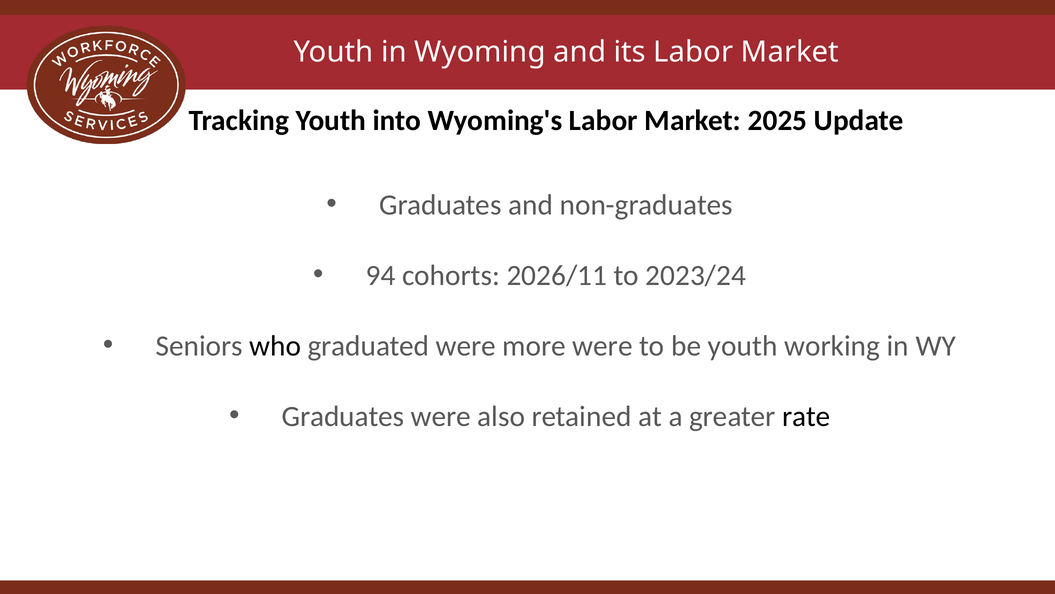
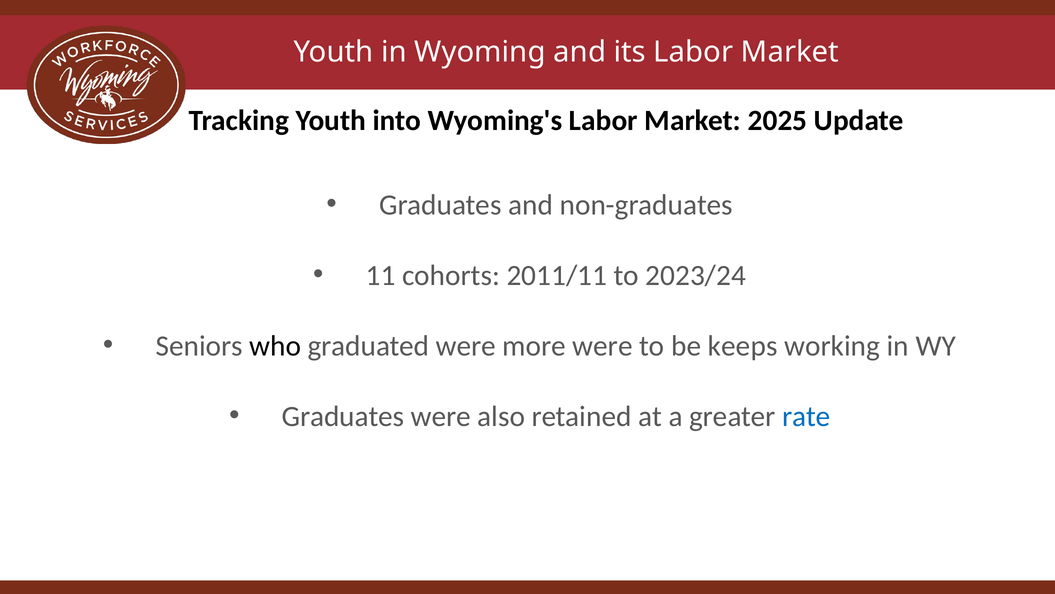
94: 94 -> 11 (381, 275)
2026/11: 2026/11 -> 2011/11 (557, 275)
be youth: youth -> keeps (743, 346)
rate colour: black -> blue (806, 416)
